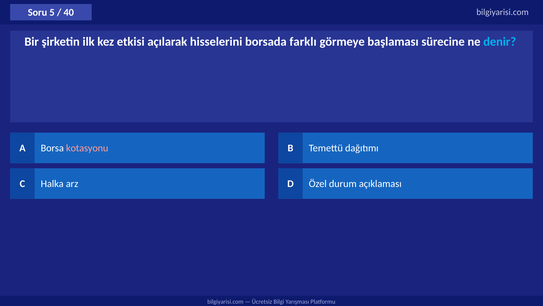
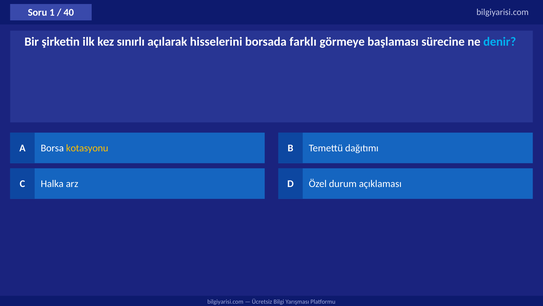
5: 5 -> 1 (52, 12)
etkisi: etkisi -> sınırlı (131, 42)
kotasyonu colour: pink -> yellow (87, 148)
